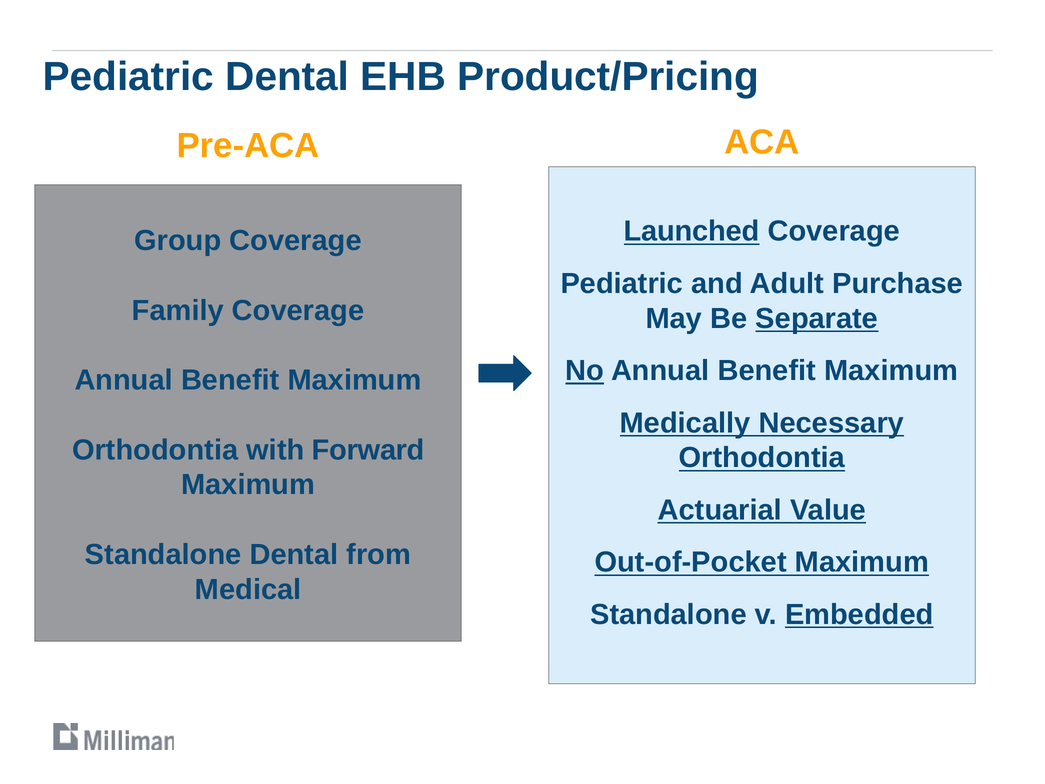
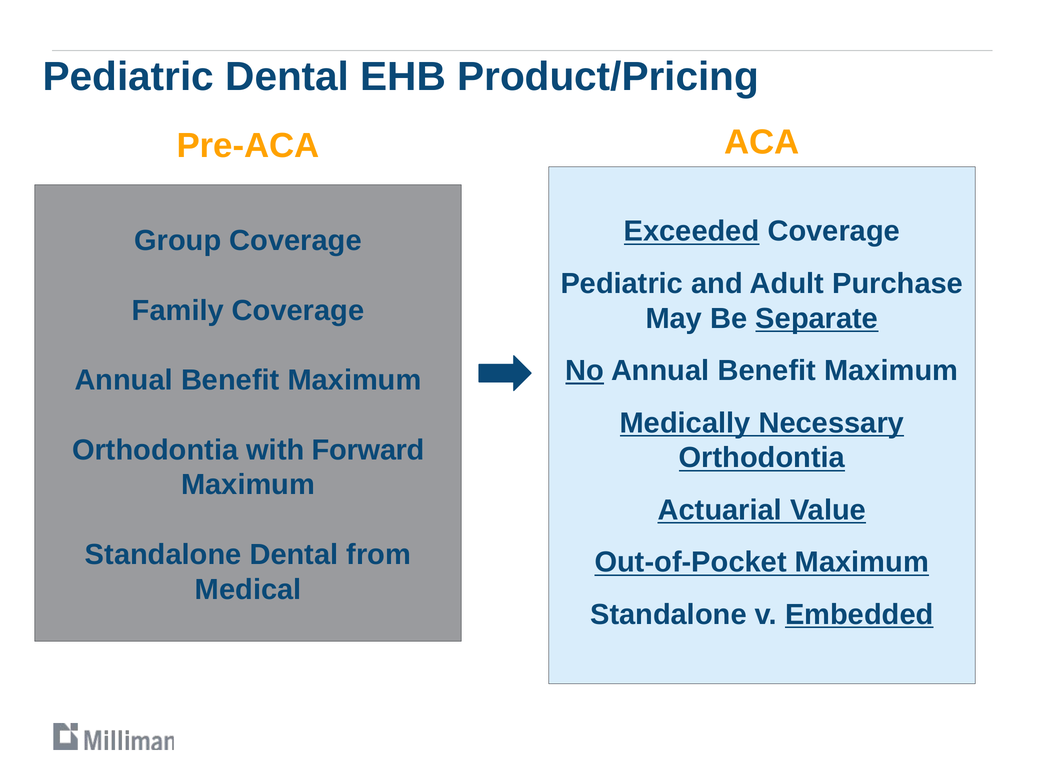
Launched: Launched -> Exceeded (692, 231)
